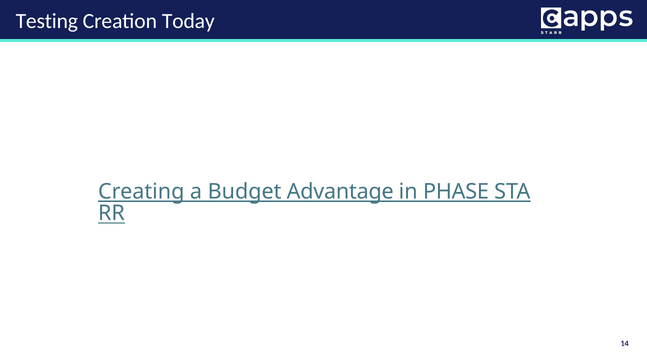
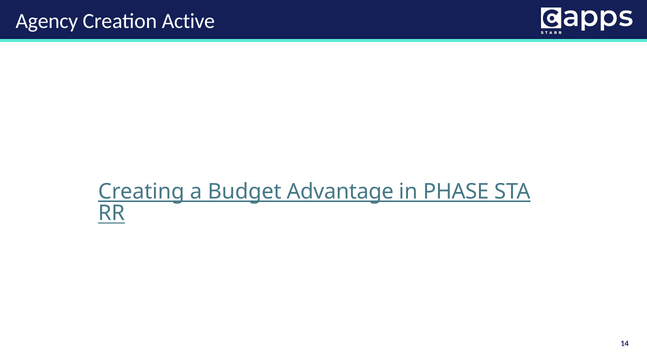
Testing: Testing -> Agency (47, 21)
Today: Today -> Active (188, 21)
